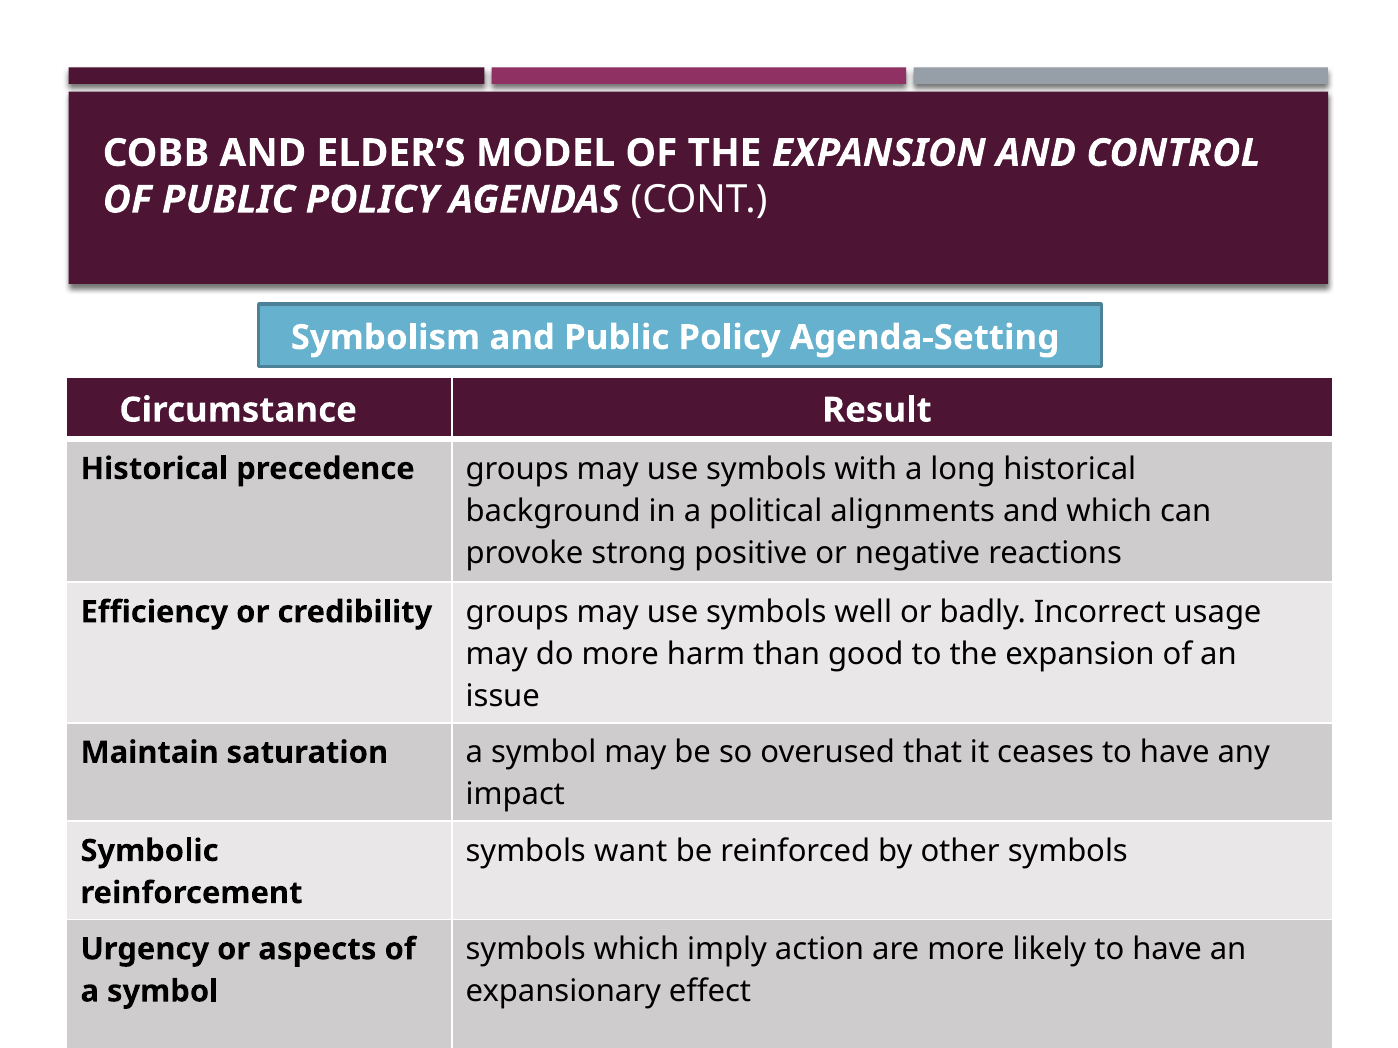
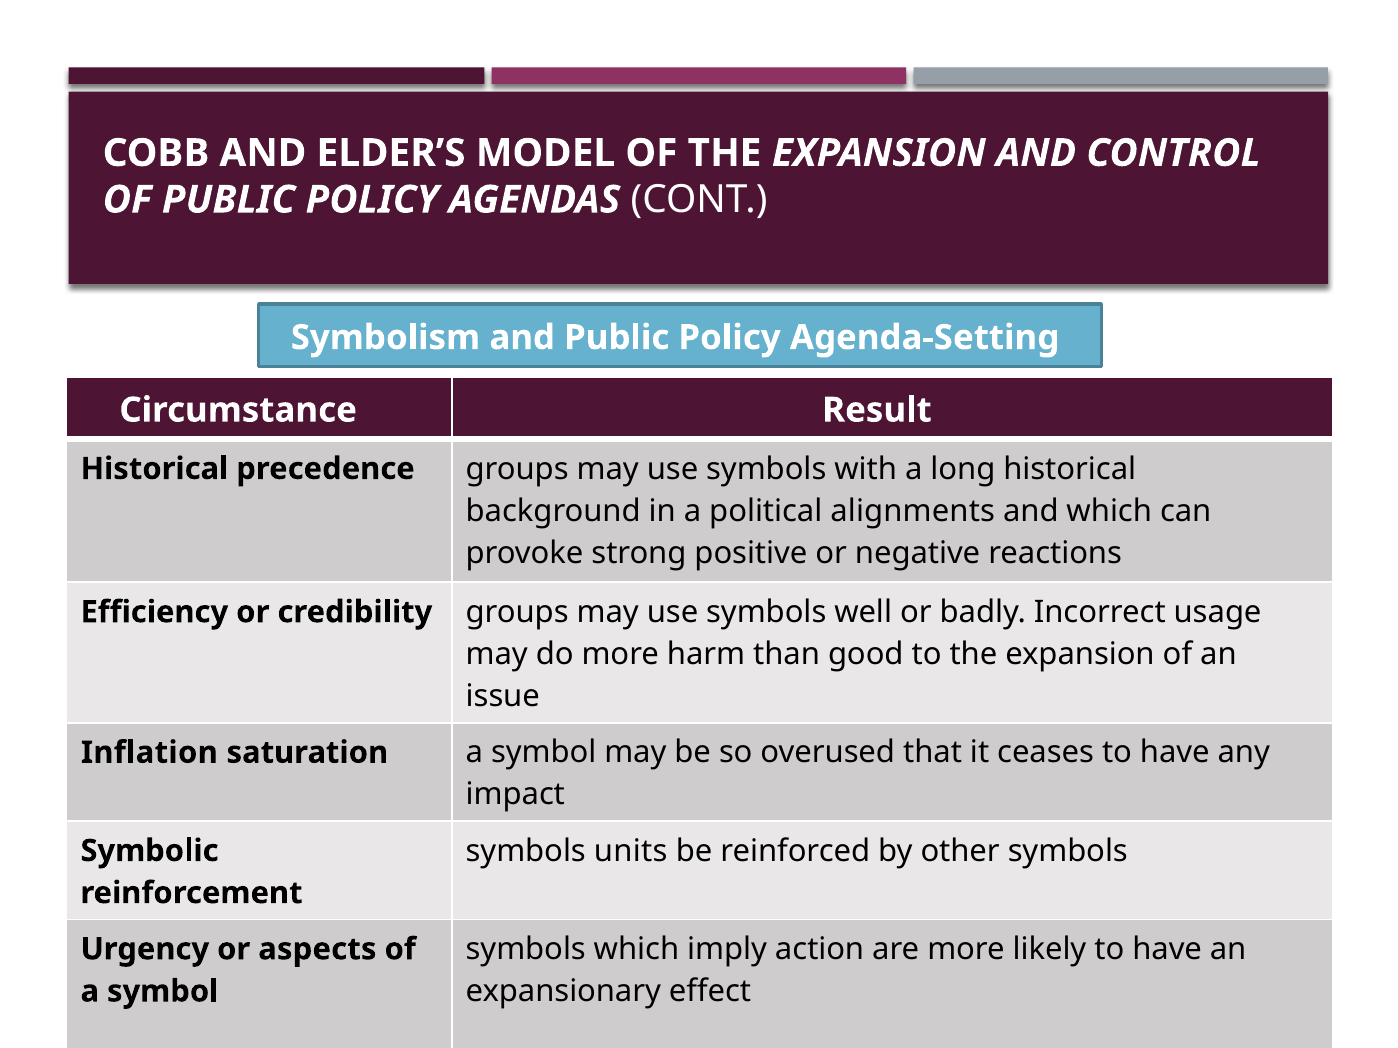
Maintain: Maintain -> Inflation (149, 753)
want: want -> units (631, 851)
